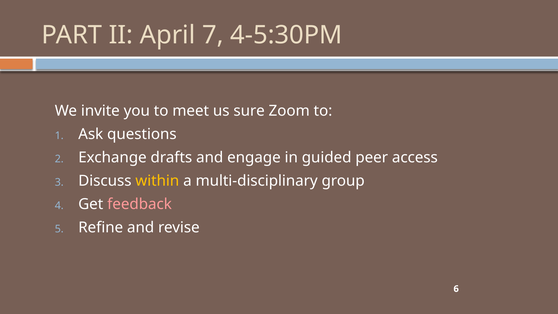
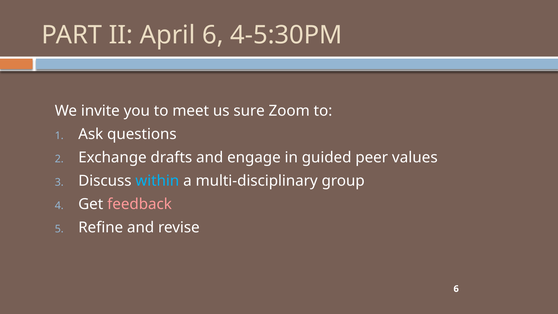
April 7: 7 -> 6 (213, 35)
access: access -> values (415, 157)
within colour: yellow -> light blue (157, 181)
